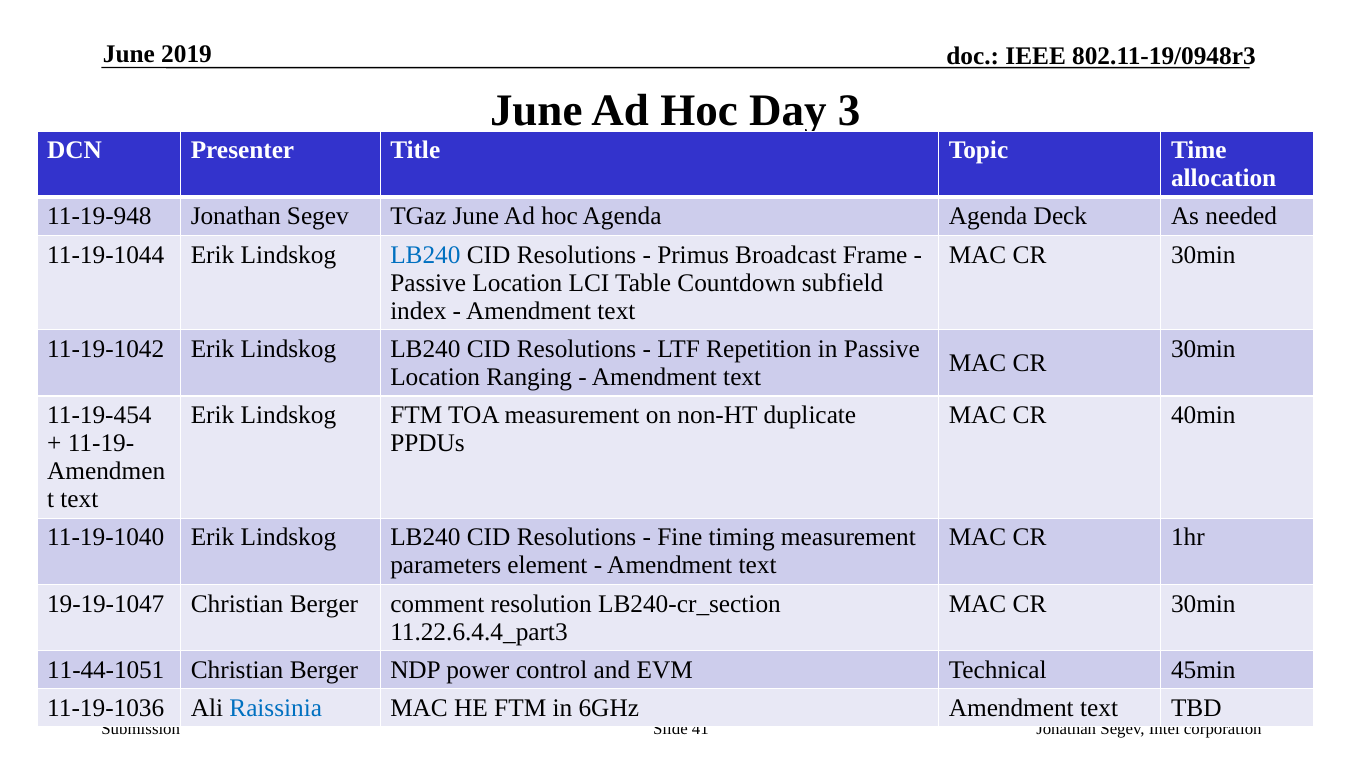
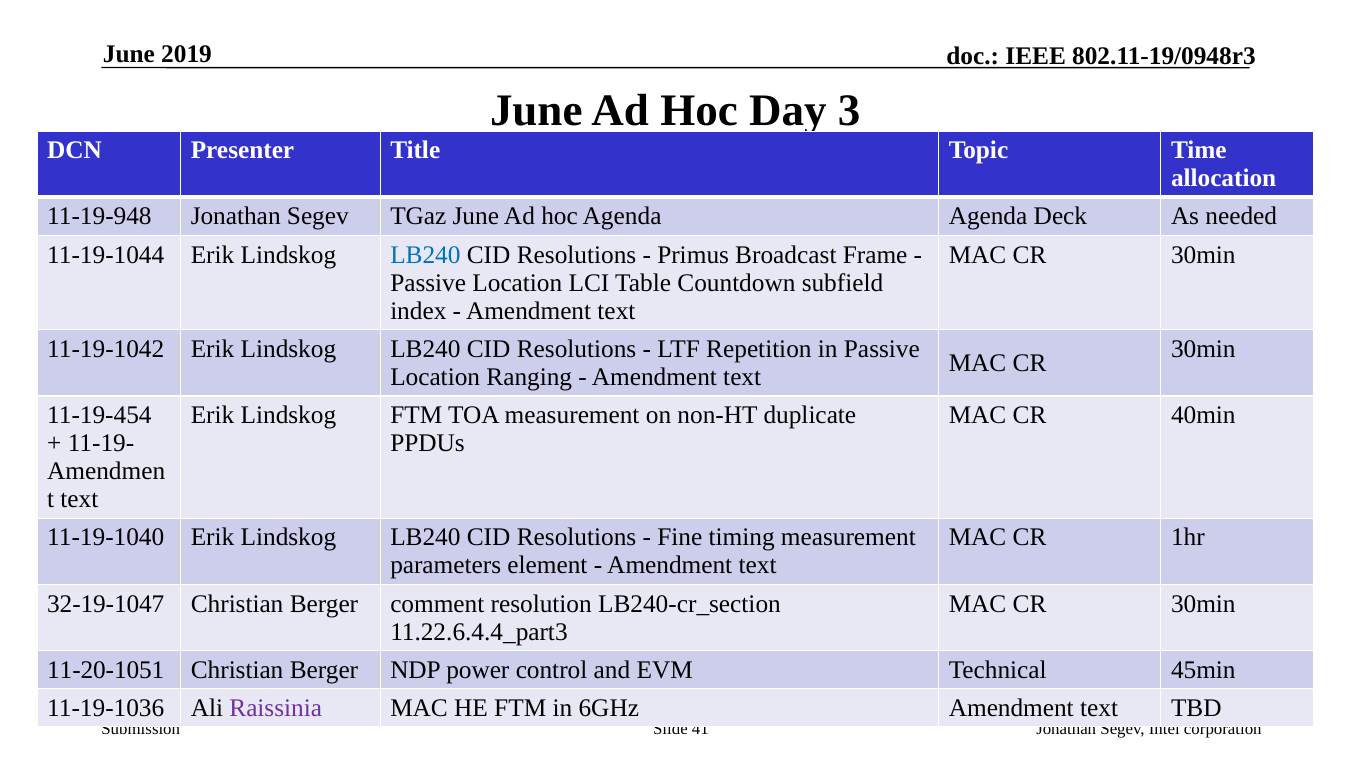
19-19-1047: 19-19-1047 -> 32-19-1047 (106, 604)
11-44-1051: 11-44-1051 -> 11-20-1051 (106, 670)
Raissinia colour: blue -> purple (276, 708)
